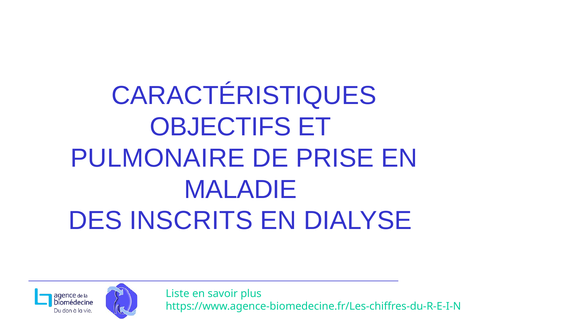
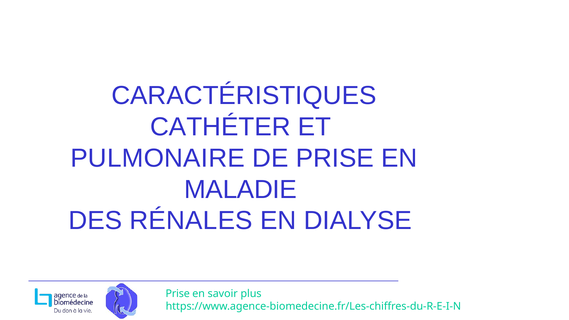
OBJECTIFS: OBJECTIFS -> CATHÉTER (220, 127)
INSCRITS: INSCRITS -> RÉNALES (191, 221)
Liste: Liste -> Prise (178, 294)
